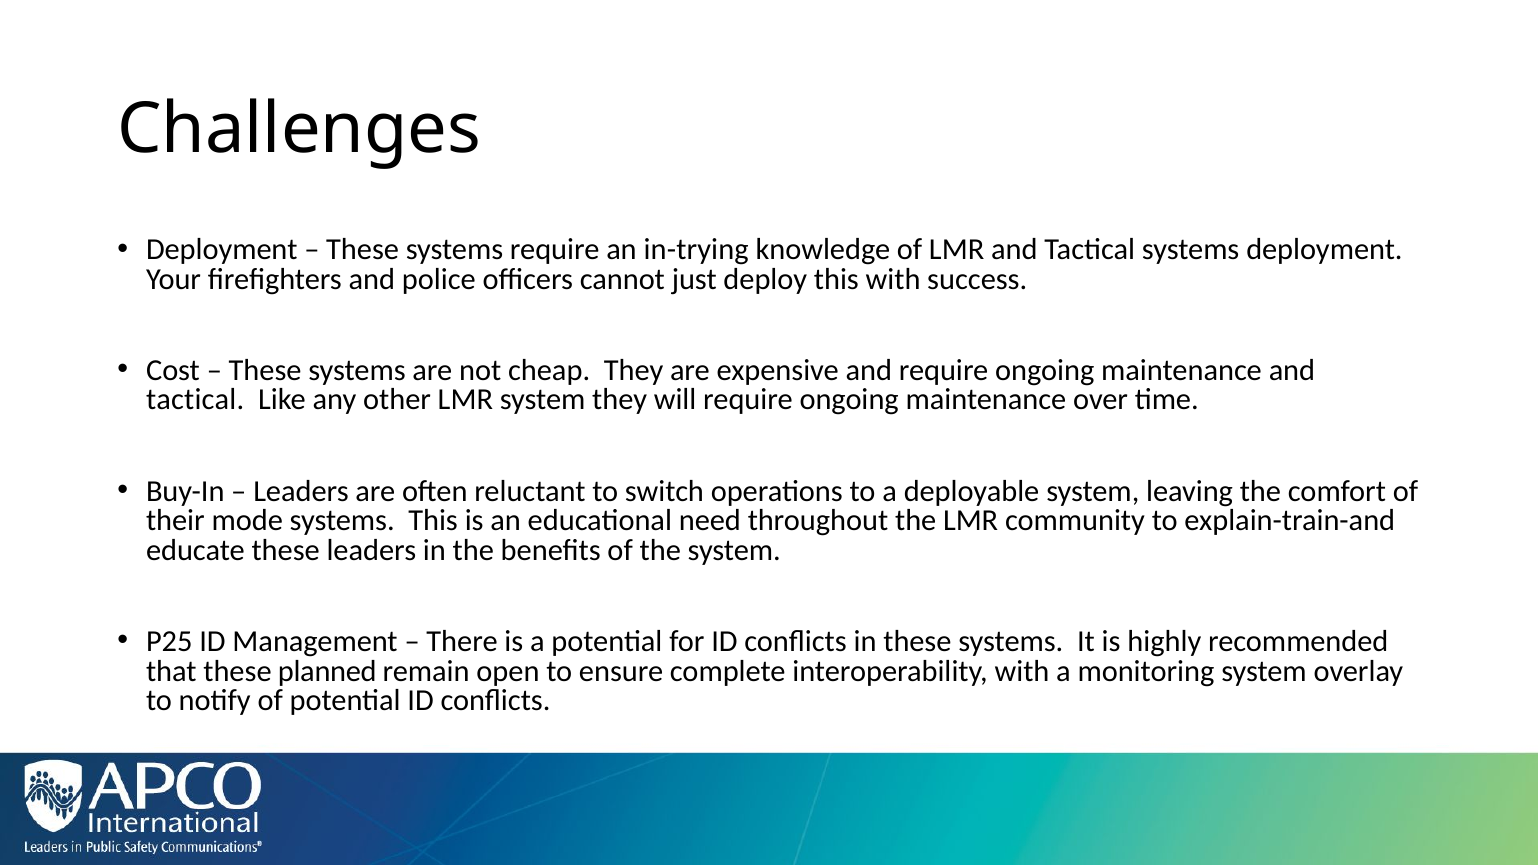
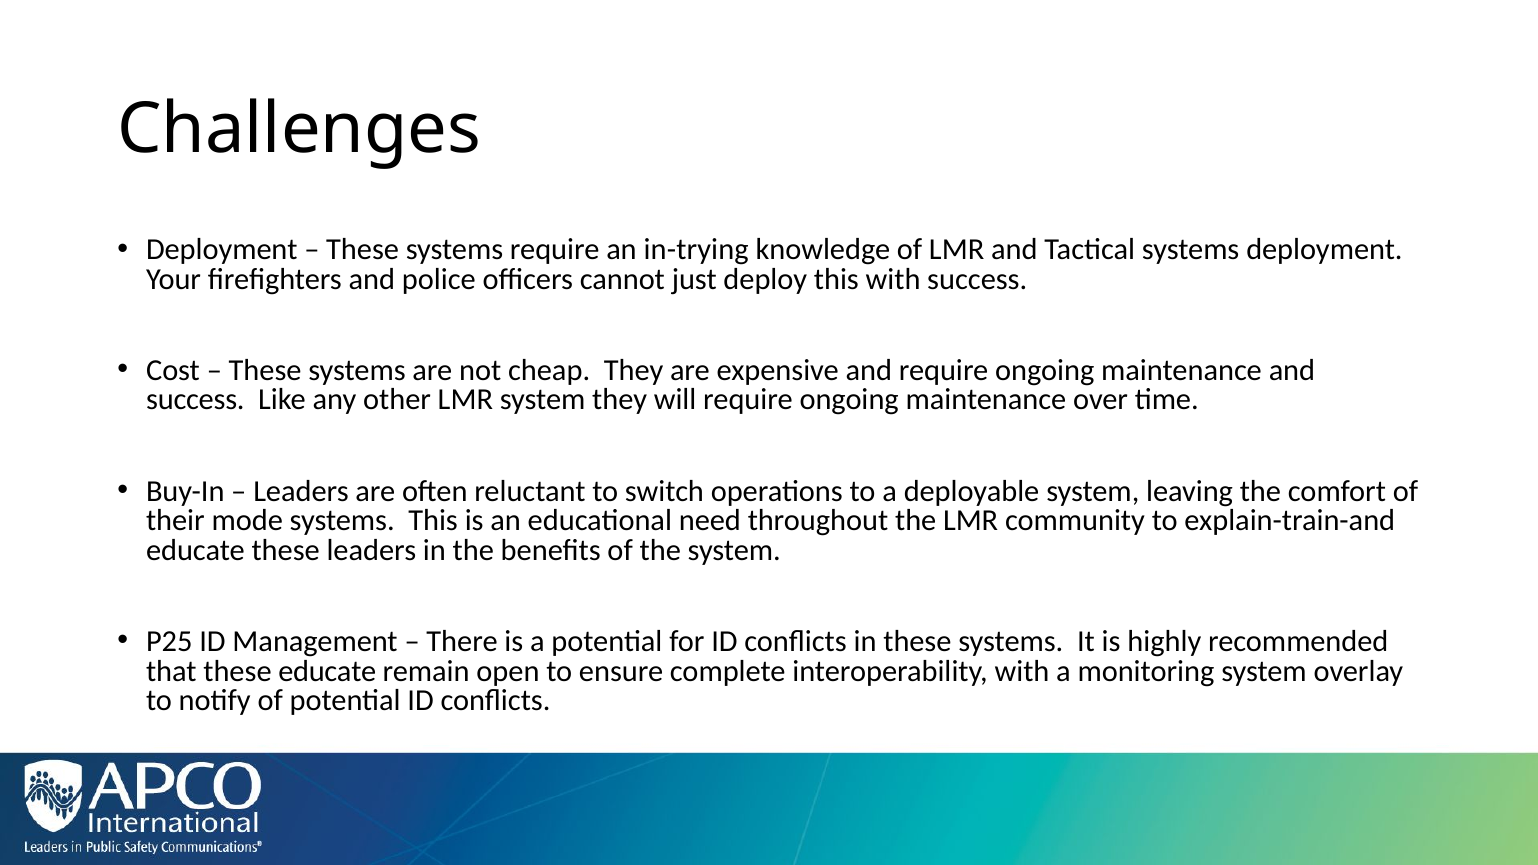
tactical: tactical -> success (195, 400)
these planned: planned -> educate (327, 671)
